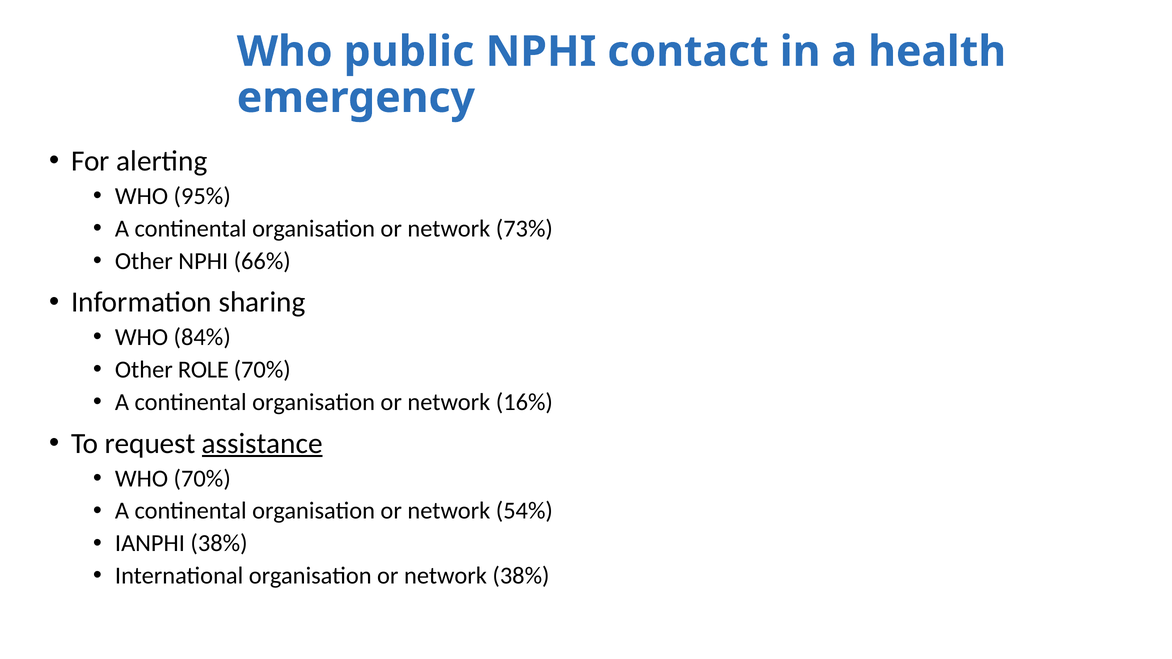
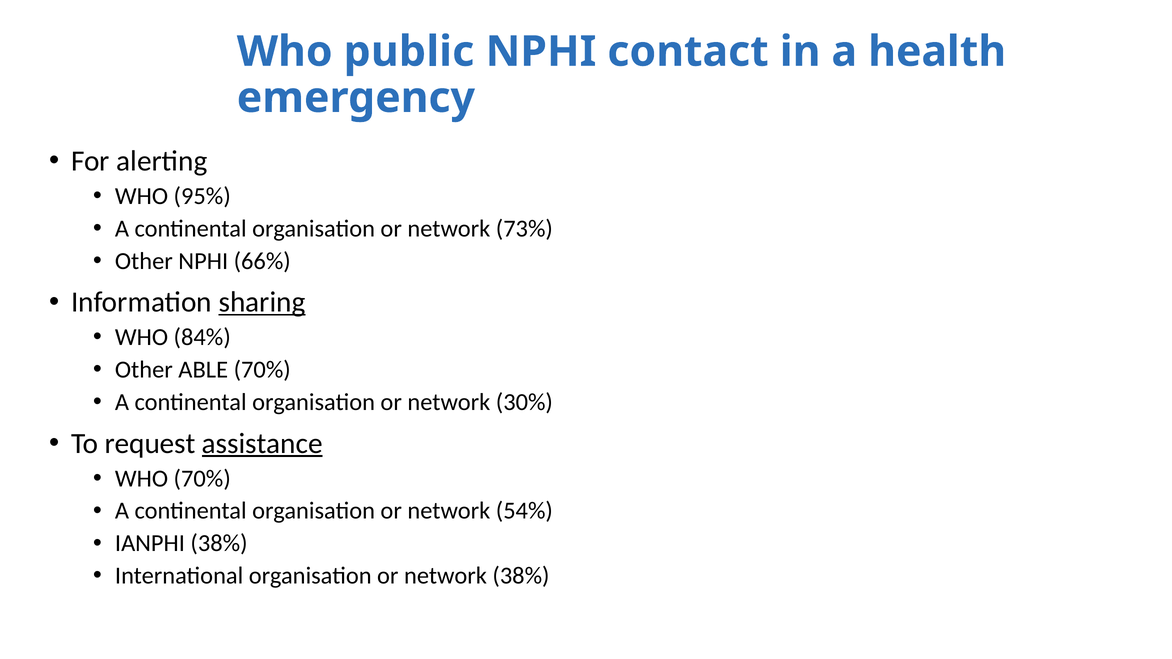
sharing underline: none -> present (262, 302)
ROLE: ROLE -> ABLE (203, 370)
16%: 16% -> 30% (524, 402)
